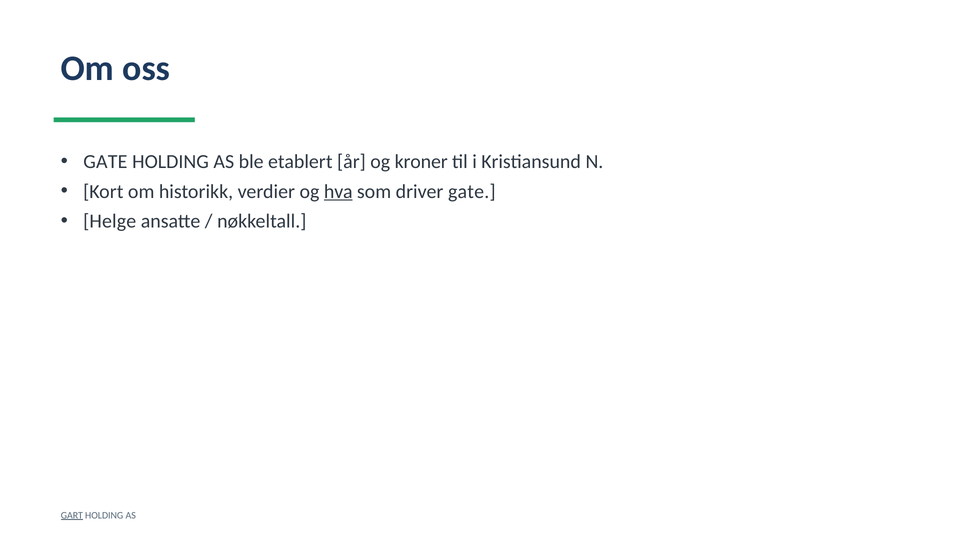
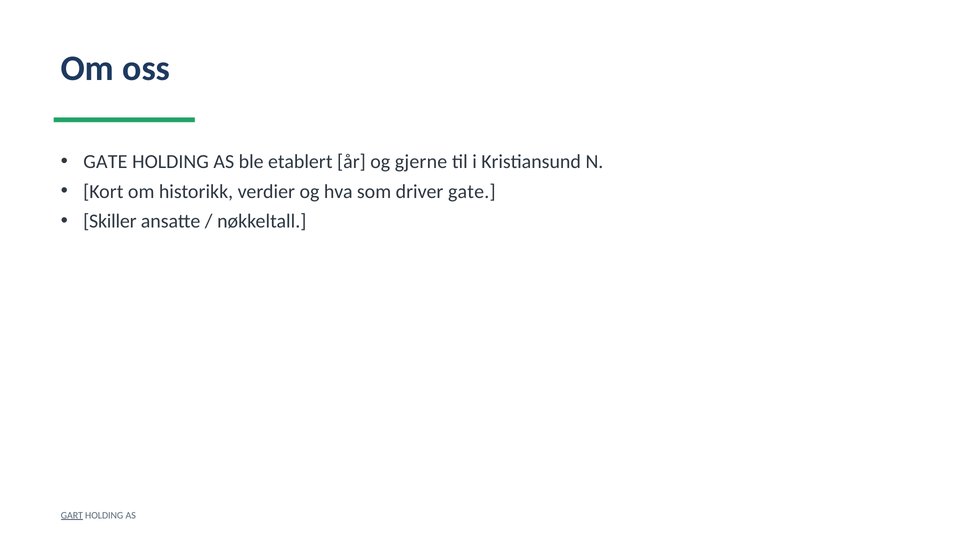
kroner: kroner -> gjerne (421, 162)
hva underline: present -> none (338, 192)
Helge: Helge -> Skiller (110, 222)
